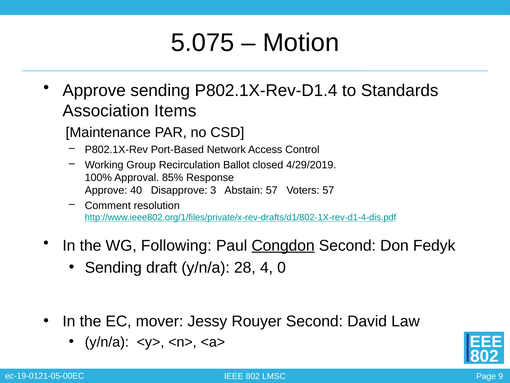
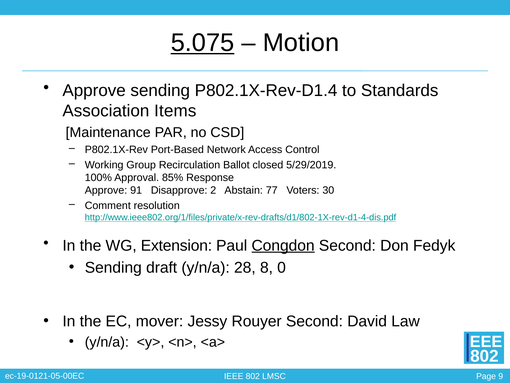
5.075 underline: none -> present (203, 43)
4/29/2019: 4/29/2019 -> 5/29/2019 (311, 165)
40: 40 -> 91 (136, 190)
3: 3 -> 2 (213, 190)
Abstain 57: 57 -> 77 (272, 190)
Voters 57: 57 -> 30 (328, 190)
Following: Following -> Extension (176, 245)
4: 4 -> 8 (266, 267)
